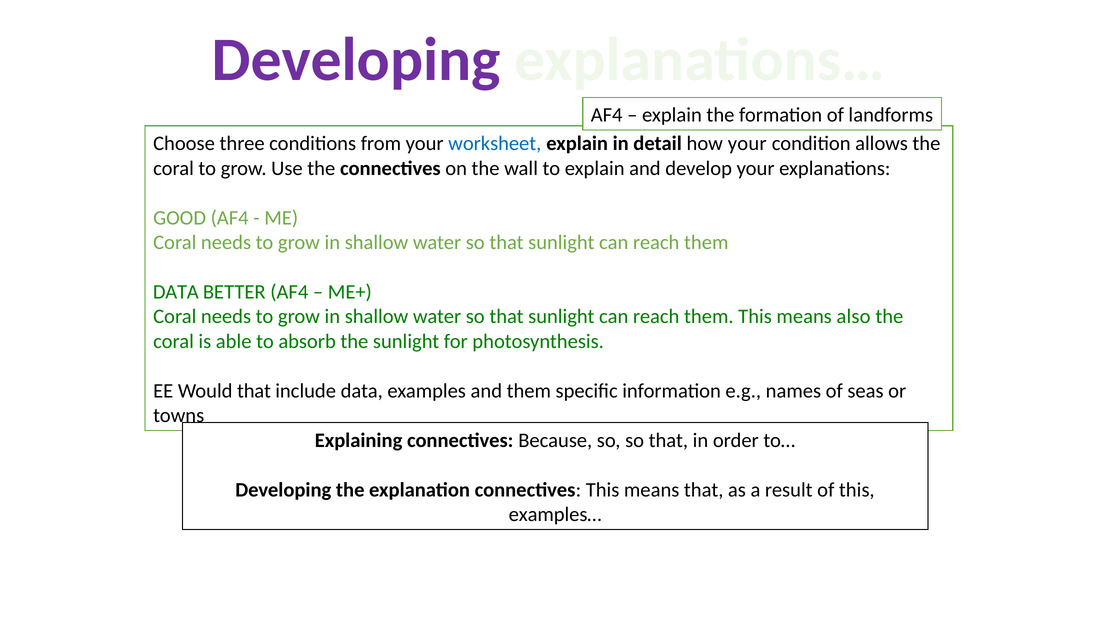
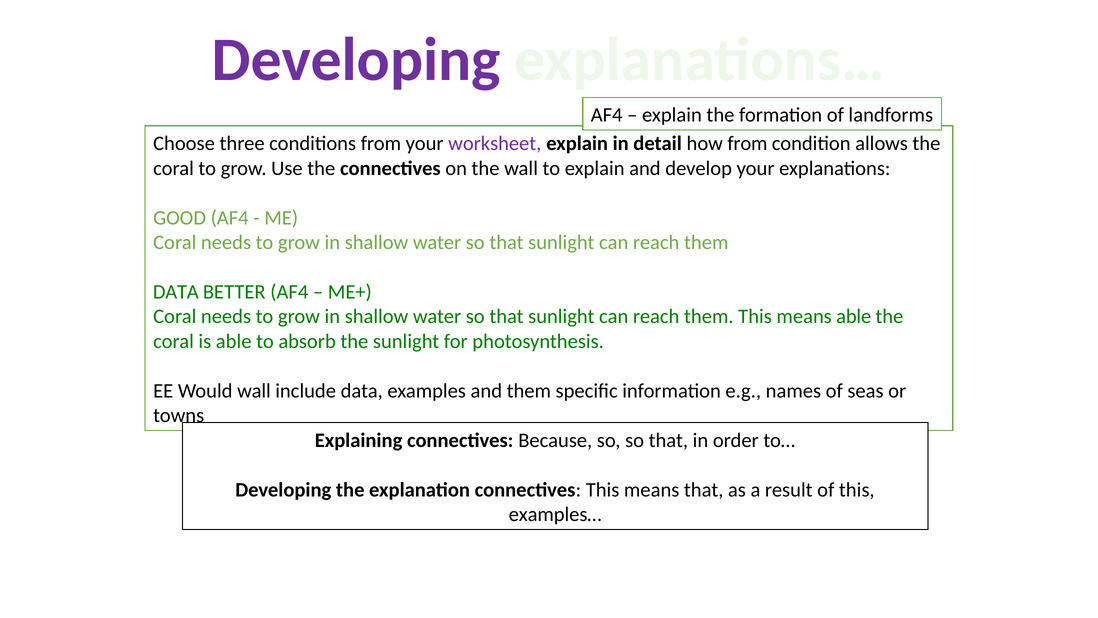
worksheet colour: blue -> purple (495, 143)
how your: your -> from (747, 143)
means also: also -> able (854, 316)
Would that: that -> wall (254, 391)
